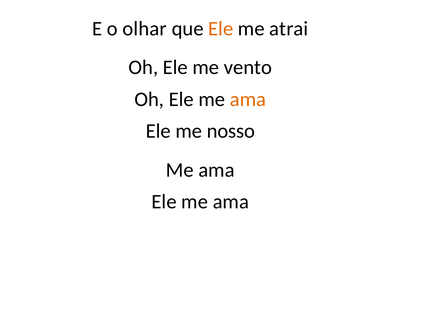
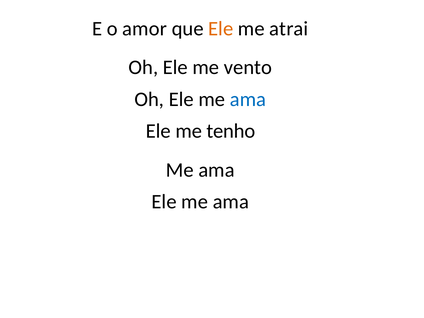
olhar: olhar -> amor (145, 29)
ama colour: orange -> blue (248, 99)
nosso: nosso -> tenho (231, 131)
